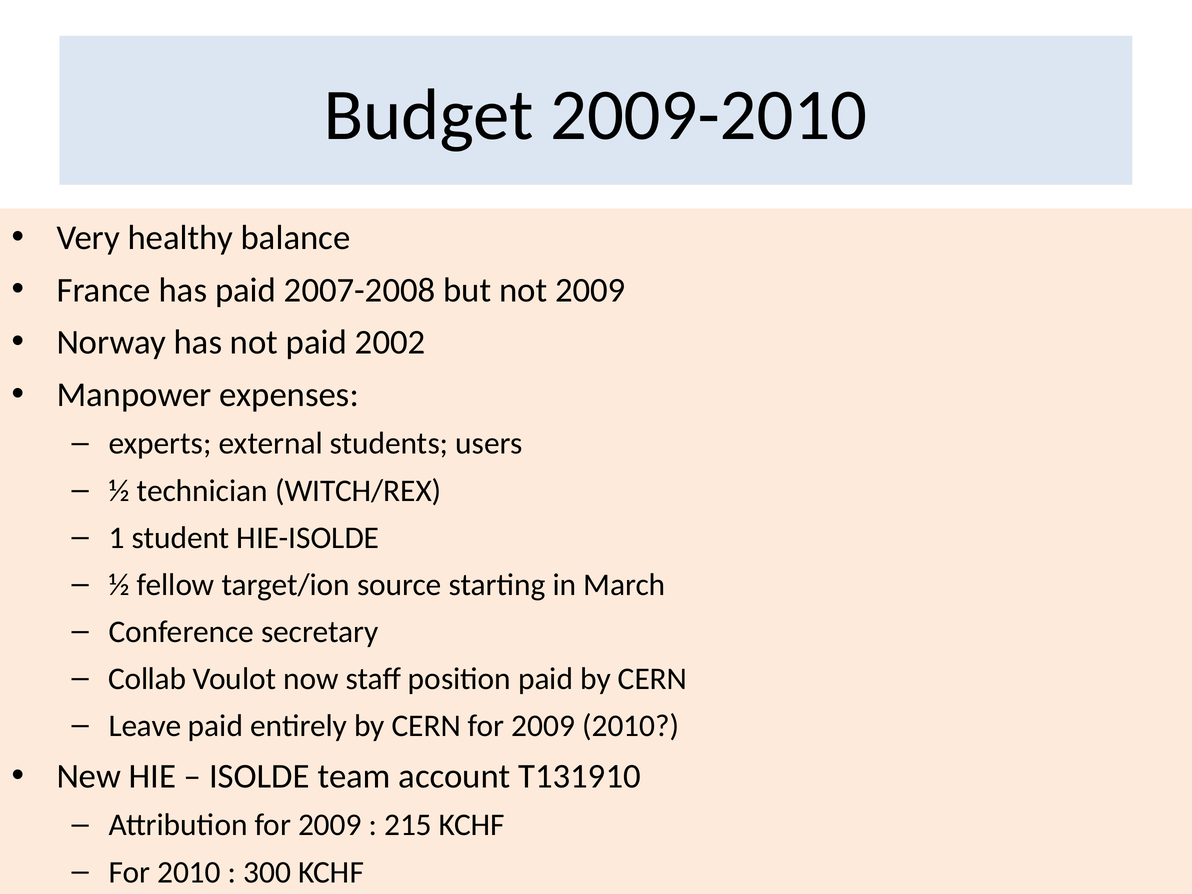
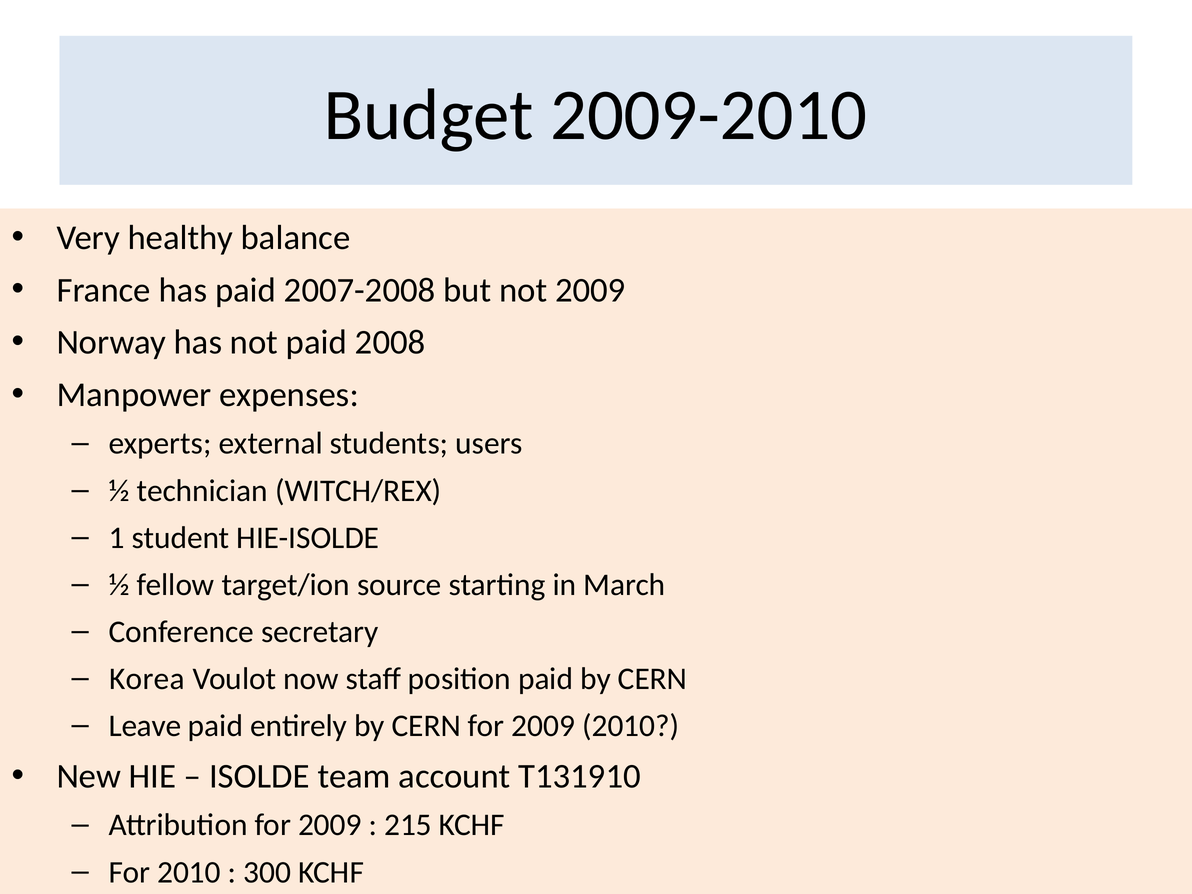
2002: 2002 -> 2008 (390, 343)
Collab: Collab -> Korea (147, 679)
